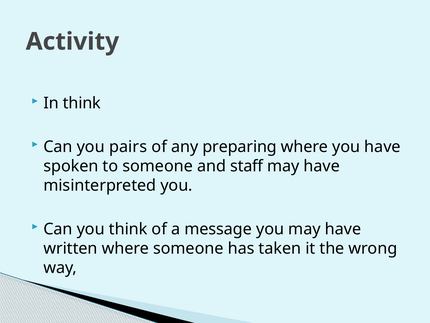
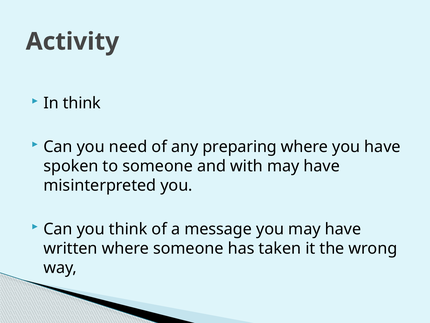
pairs: pairs -> need (128, 147)
staff: staff -> with (247, 166)
